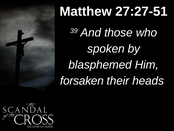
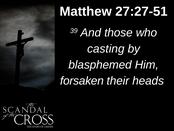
spoken: spoken -> casting (106, 49)
